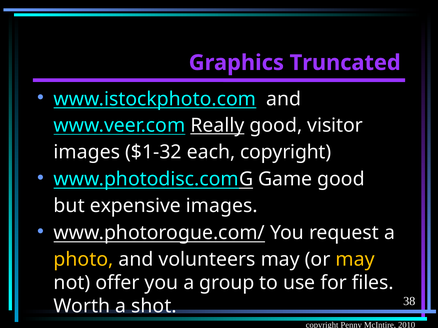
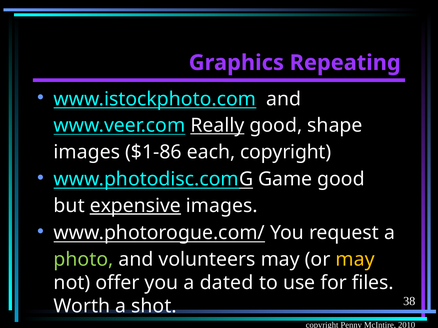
Truncated: Truncated -> Repeating (345, 63)
visitor: visitor -> shape (335, 126)
$1-32: $1-32 -> $1-86 (153, 152)
expensive underline: none -> present (135, 206)
photo colour: yellow -> light green (84, 260)
group: group -> dated (227, 283)
